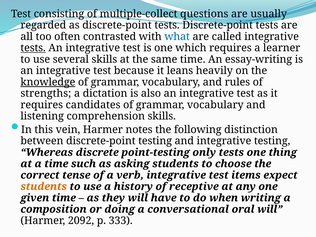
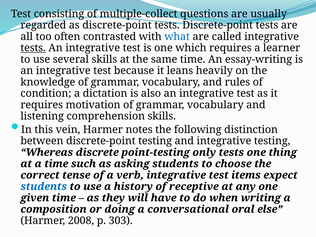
knowledge underline: present -> none (48, 82)
strengths: strengths -> condition (46, 93)
candidates: candidates -> motivation (93, 105)
students colour: orange -> blue (44, 186)
oral will: will -> else (270, 209)
2092: 2092 -> 2008 (81, 221)
333: 333 -> 303 (121, 221)
